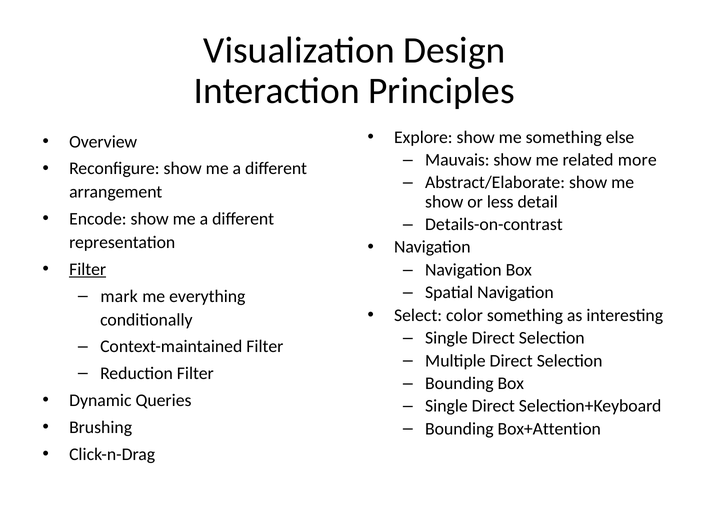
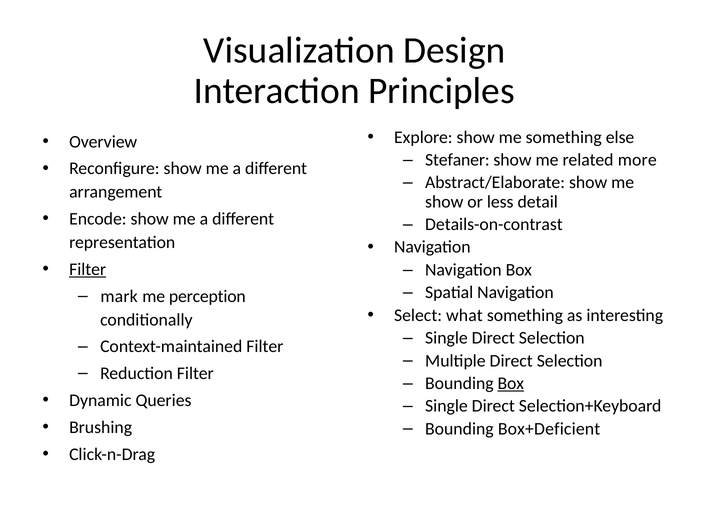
Mauvais: Mauvais -> Stefaner (457, 160)
everything: everything -> perception (207, 296)
color: color -> what (464, 315)
Box underline: none -> present (511, 383)
Box+Attention: Box+Attention -> Box+Deficient (549, 429)
